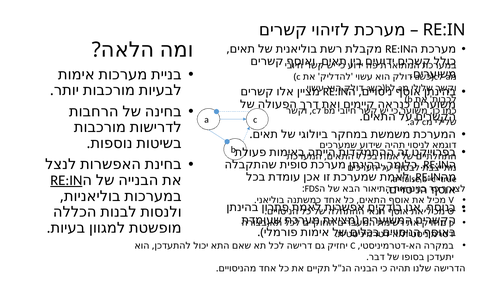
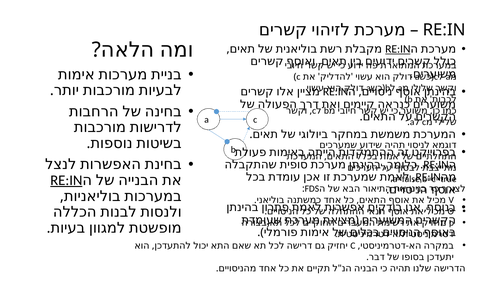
RE:IN underline: none -> present (398, 49)
